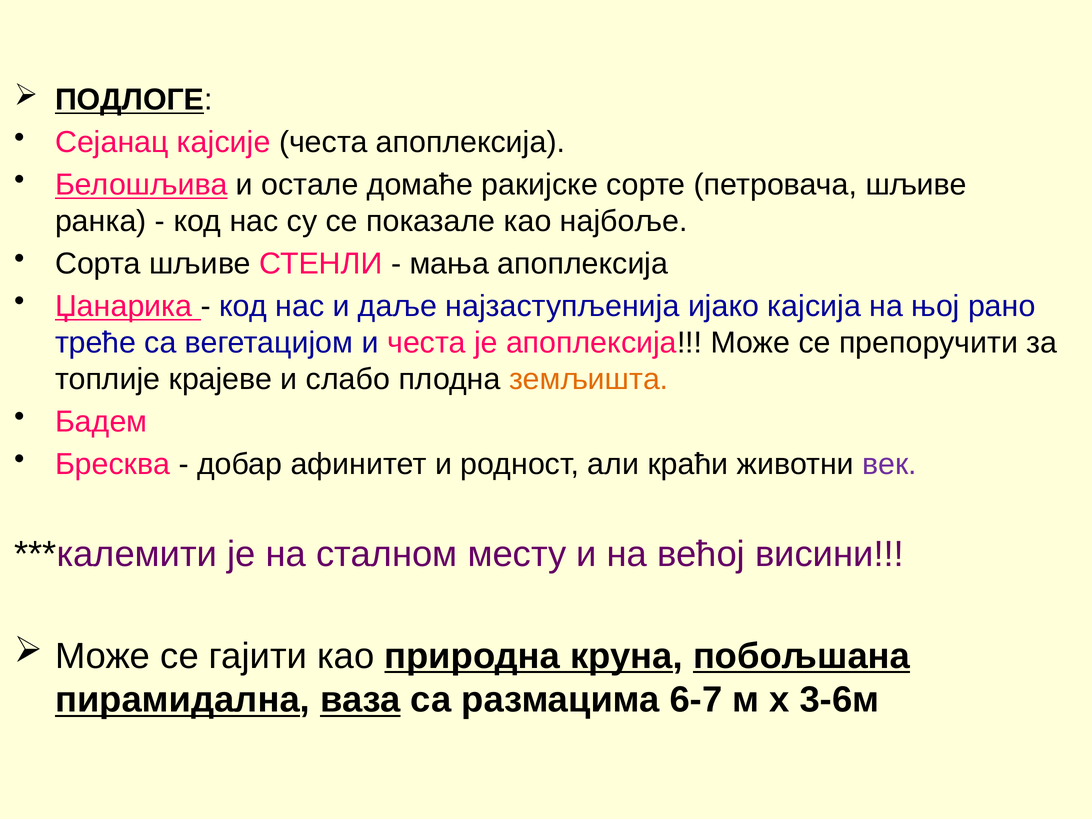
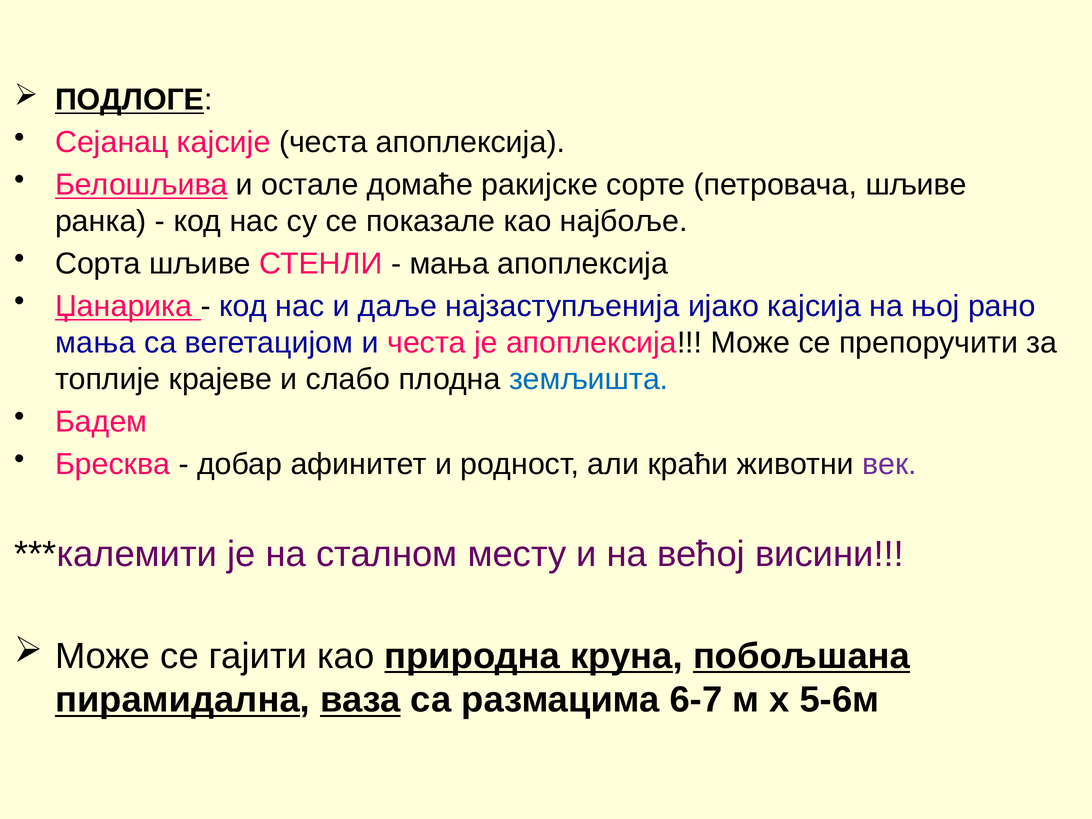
треће: треће -> мања (95, 343)
земљишта colour: orange -> blue (589, 379)
3-6м: 3-6м -> 5-6м (839, 700)
